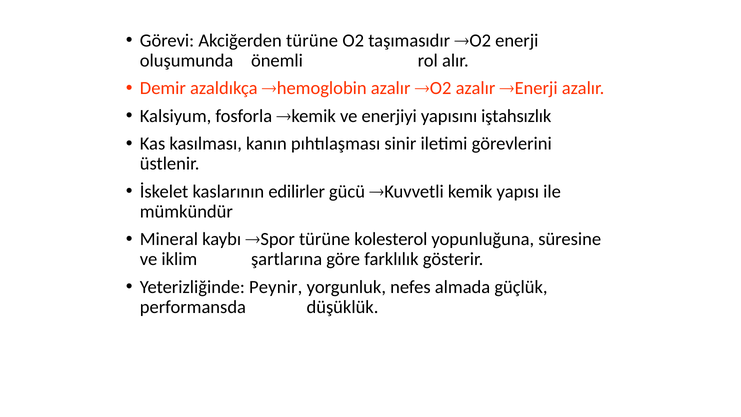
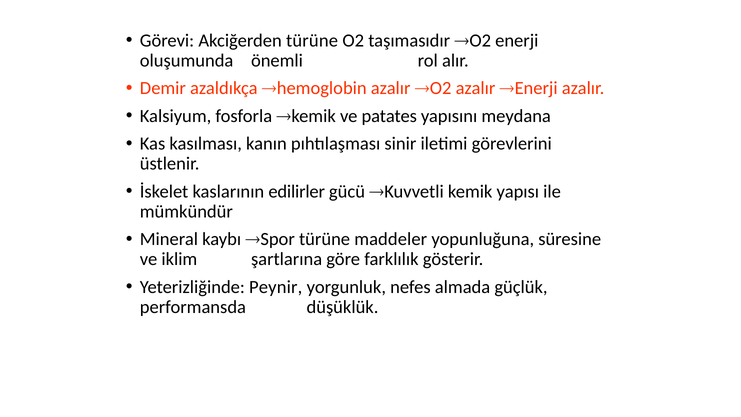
enerjiyi: enerjiyi -> patates (389, 116)
iştahsızlık: iştahsızlık -> meydana (516, 116)
kolesterol: kolesterol -> maddeler (391, 239)
